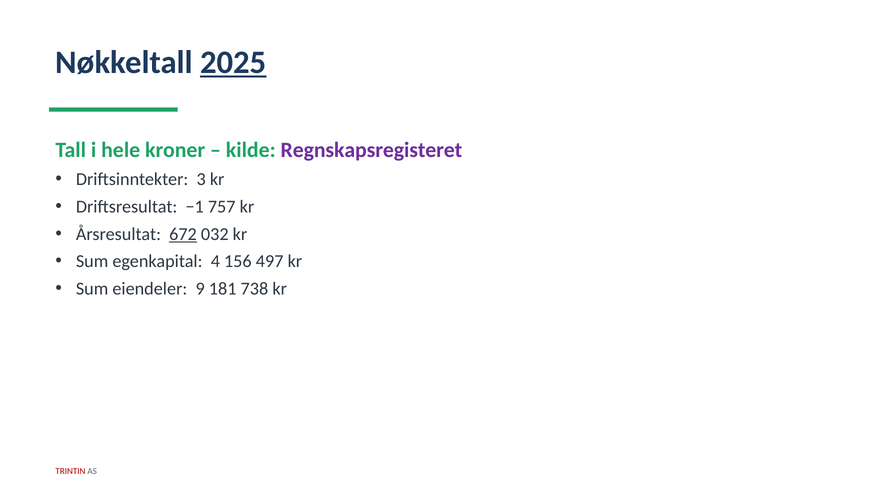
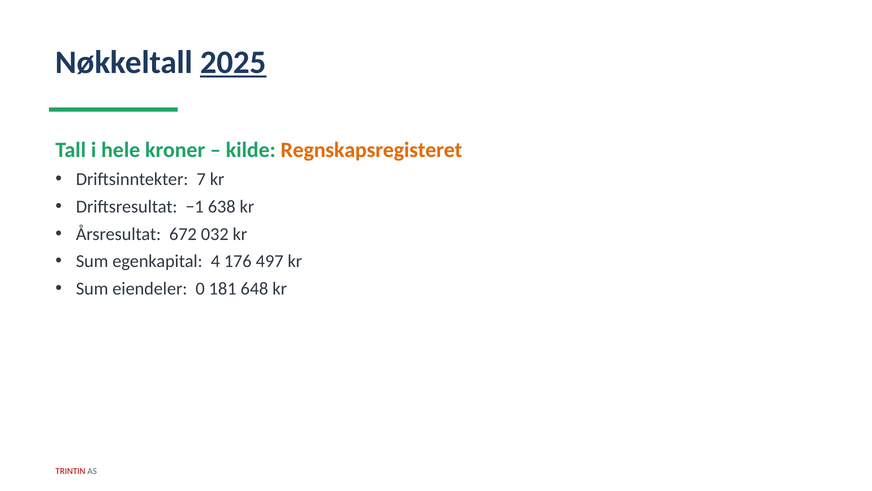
Regnskapsregisteret colour: purple -> orange (371, 150)
3: 3 -> 7 (201, 179)
757: 757 -> 638 (222, 207)
672 underline: present -> none (183, 234)
156: 156 -> 176 (238, 261)
9: 9 -> 0 (200, 288)
738: 738 -> 648 (254, 288)
